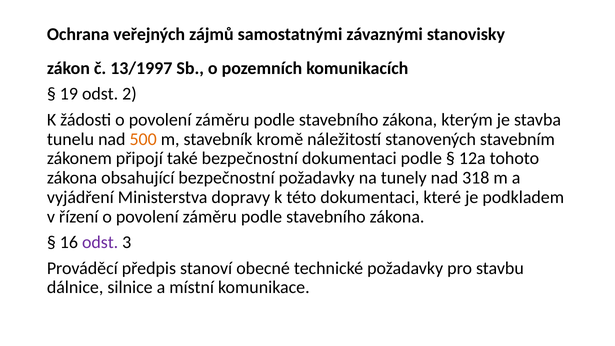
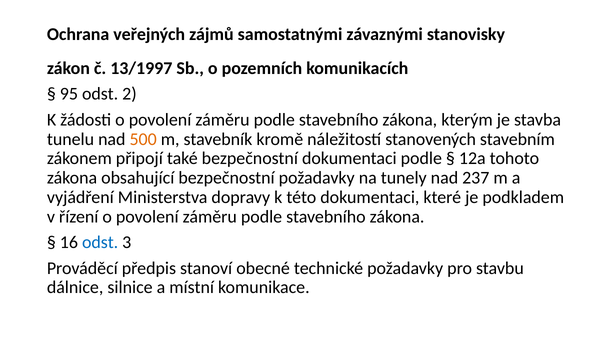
19: 19 -> 95 (69, 94)
318: 318 -> 237 (476, 178)
odst colour: purple -> blue (100, 242)
